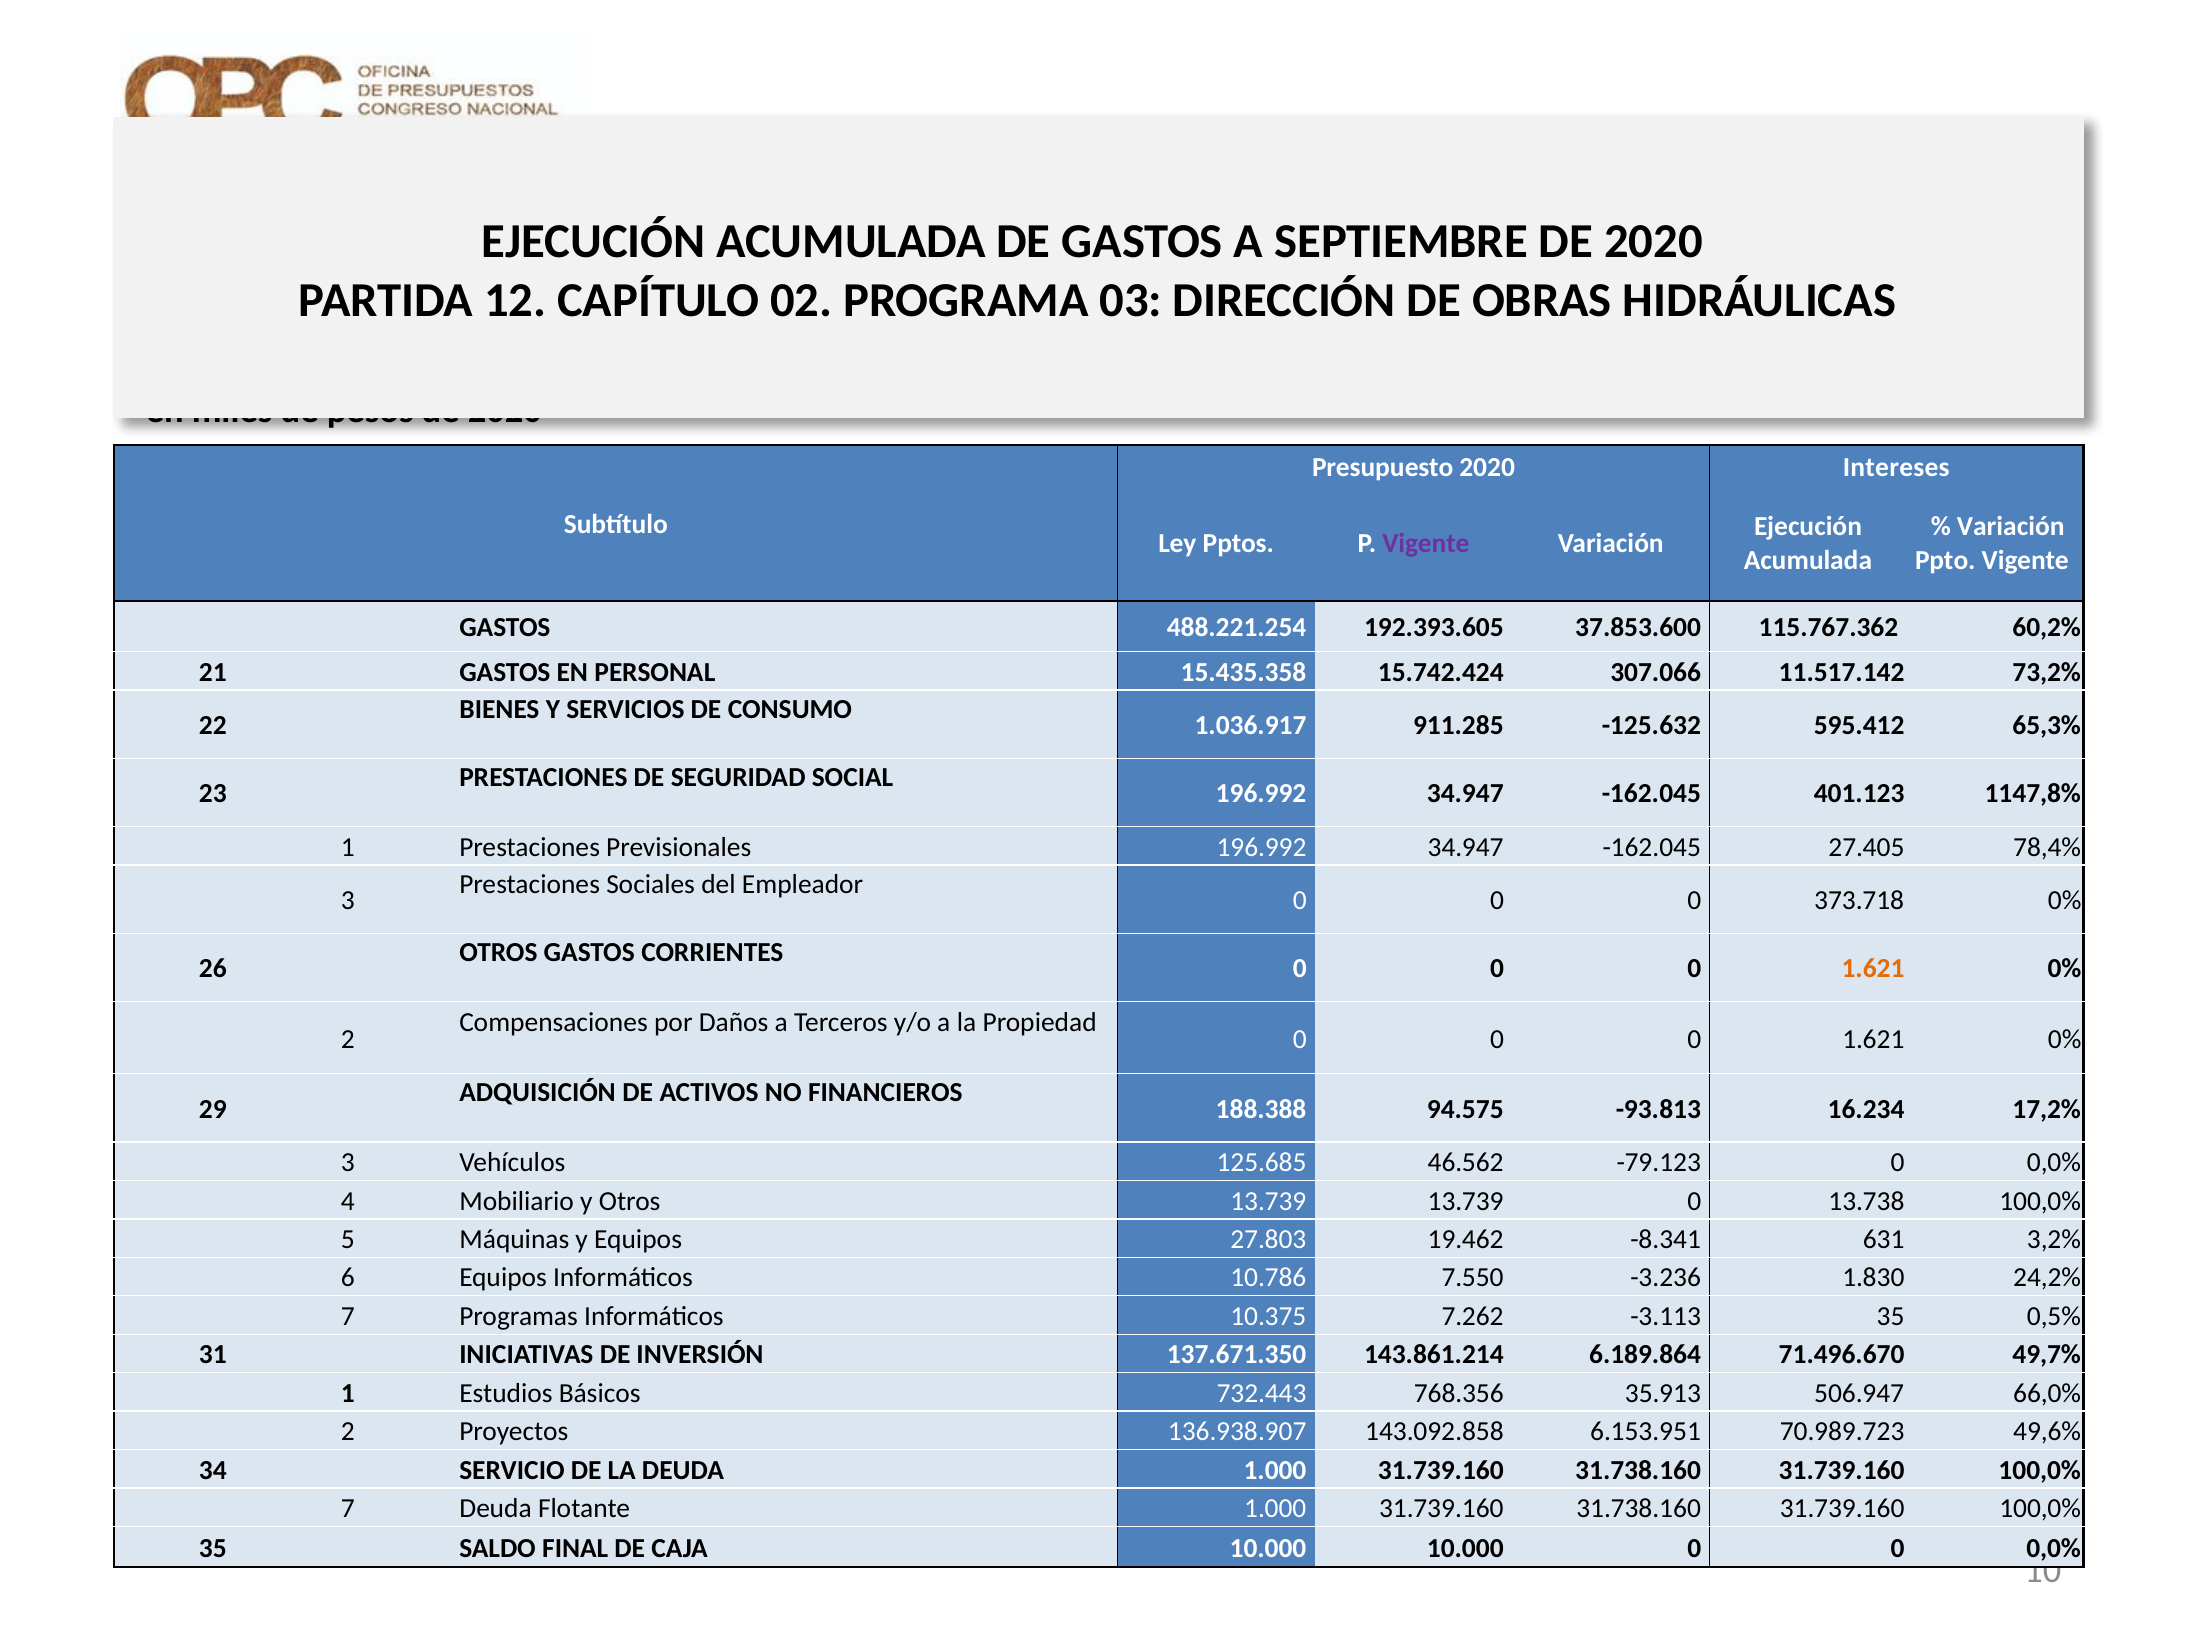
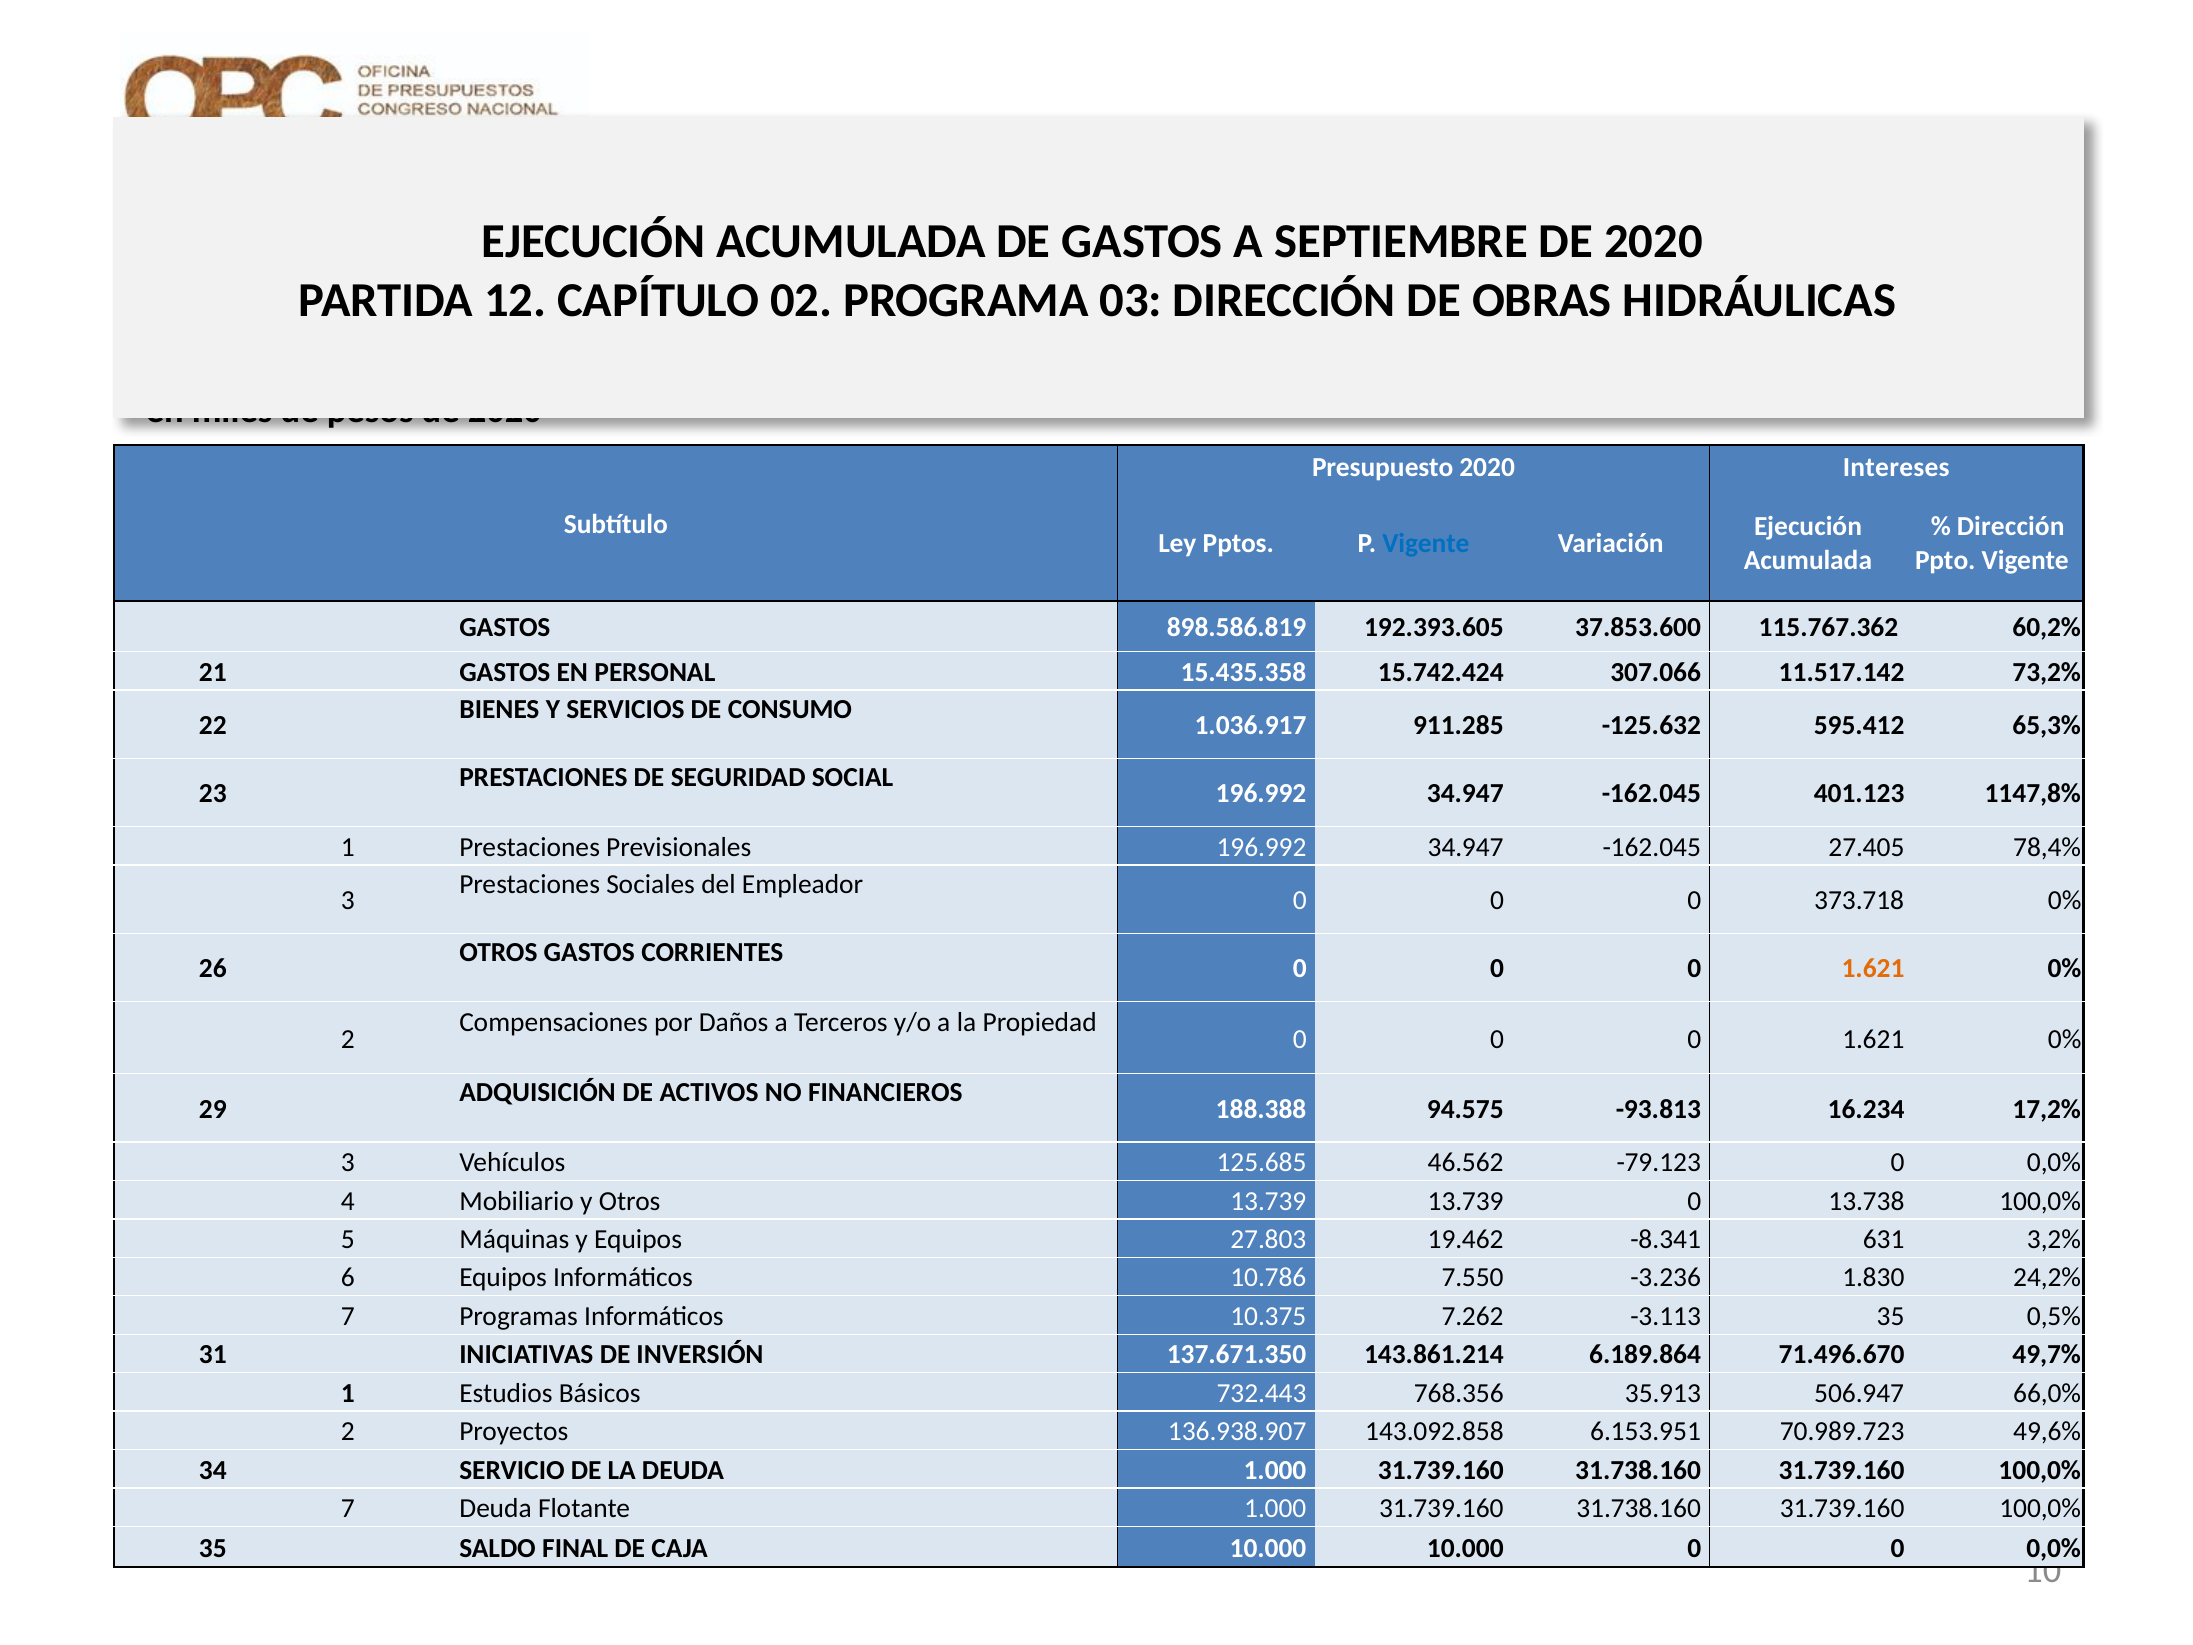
Variación: Variación -> Dirección (2011, 527)
Vigente colour: purple -> blue (1426, 544)
488.221.254: 488.221.254 -> 898.586.819 (1237, 628)
